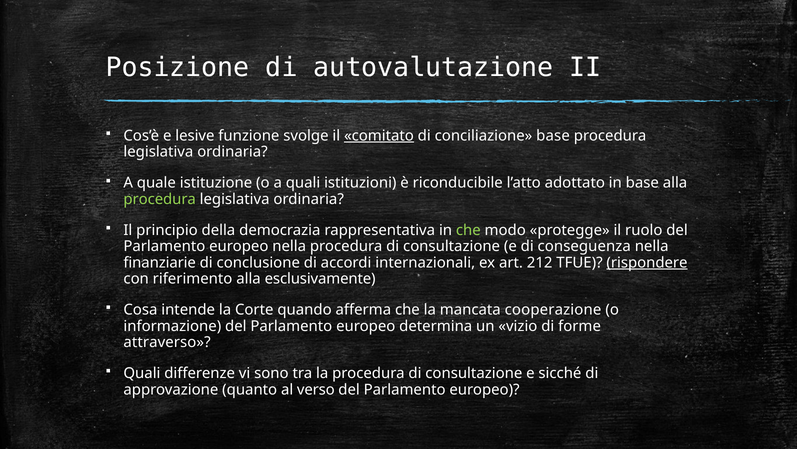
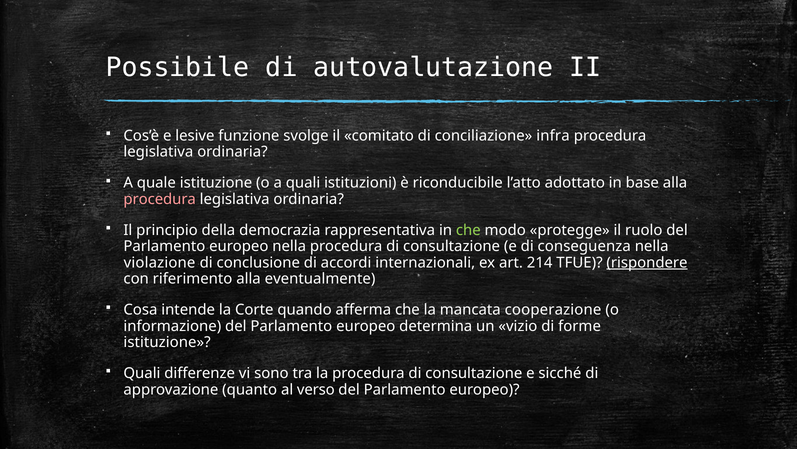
Posizione: Posizione -> Possibile (177, 67)
comitato underline: present -> none (379, 136)
conciliazione base: base -> infra (553, 136)
procedura colour: light green -> pink (160, 199)
finanziarie: finanziarie -> violazione (160, 262)
212: 212 -> 214 (540, 262)
esclusivamente: esclusivamente -> eventualmente (320, 278)
attraverso: attraverso -> istituzione (167, 342)
